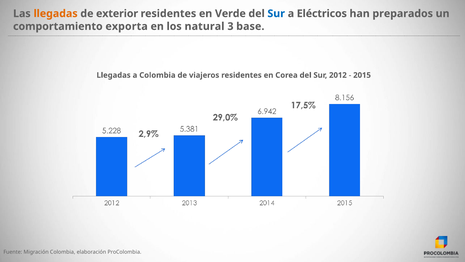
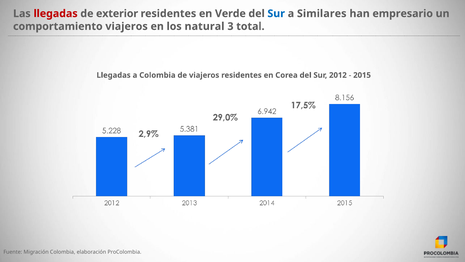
llegadas colour: orange -> red (56, 14)
Eléctricos: Eléctricos -> Similares (322, 14)
preparados: preparados -> empresario (403, 14)
comportamiento exporta: exporta -> viajeros (127, 26)
base: base -> total (250, 26)
